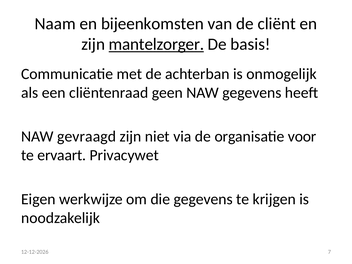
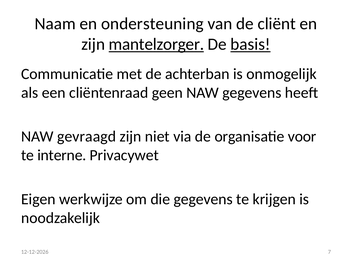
bijeenkomsten: bijeenkomsten -> ondersteuning (152, 24)
basis underline: none -> present (251, 44)
ervaart: ervaart -> interne (62, 155)
